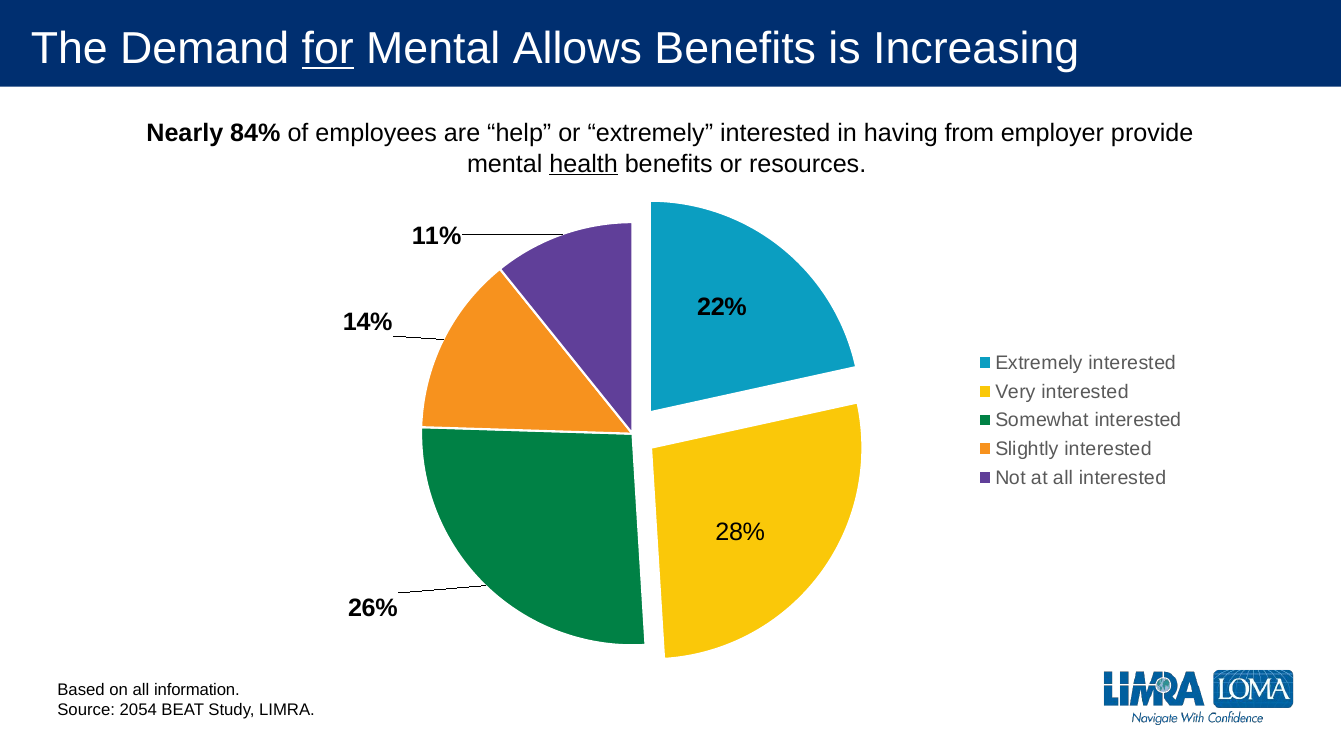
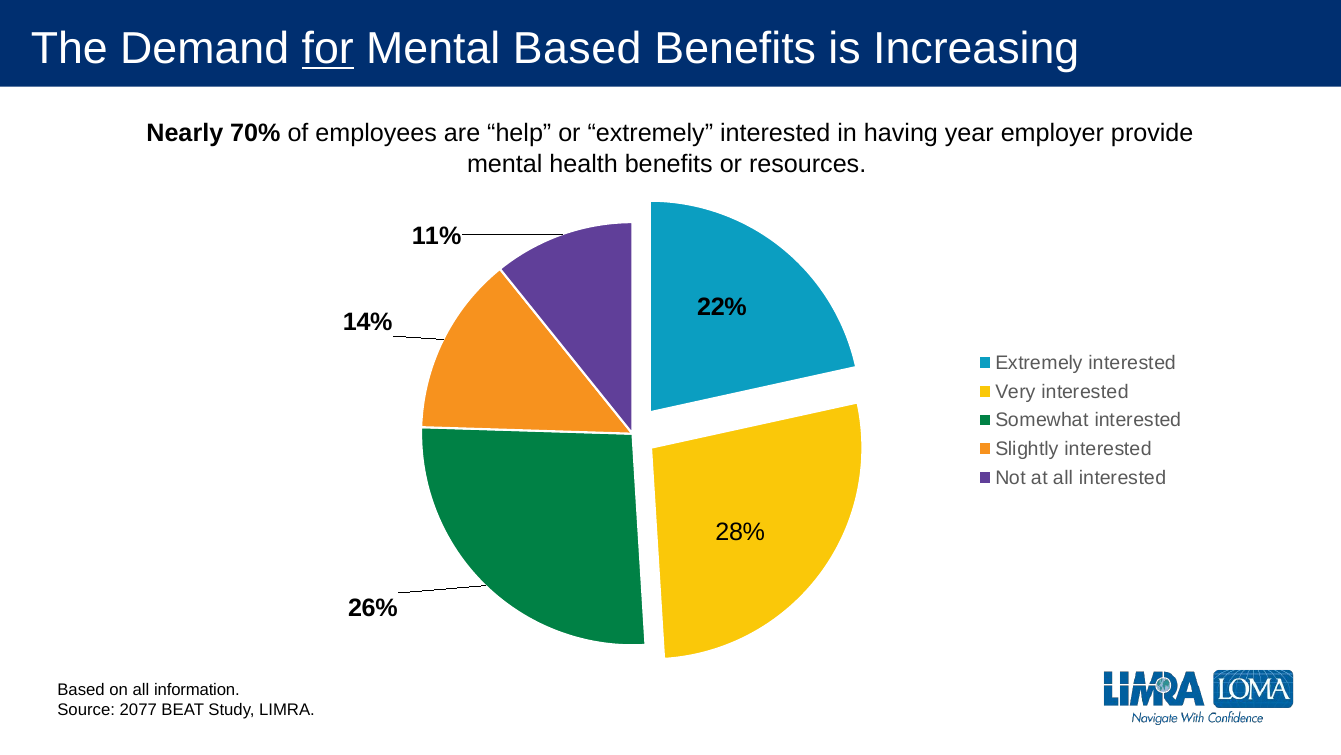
Mental Allows: Allows -> Based (577, 49)
84%: 84% -> 70% (255, 133)
from: from -> year (969, 133)
health underline: present -> none (584, 164)
2054: 2054 -> 2077 (138, 709)
